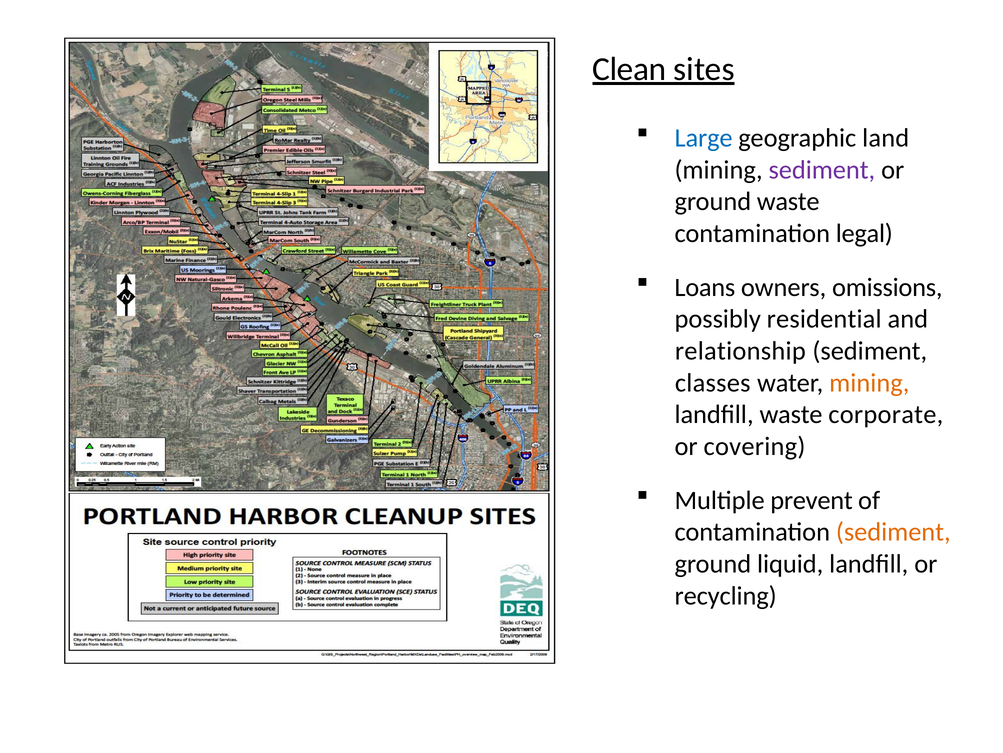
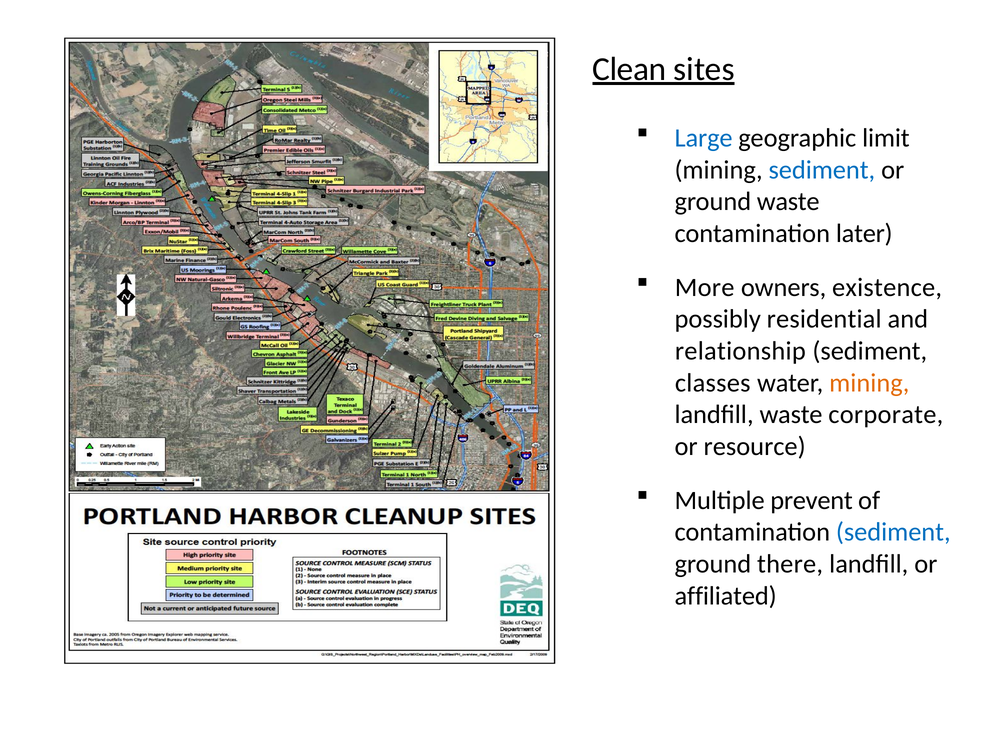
land: land -> limit (886, 138)
sediment colour: purple -> blue (822, 170)
legal: legal -> later (864, 233)
Loans: Loans -> More (705, 287)
omissions: omissions -> existence (887, 287)
covering: covering -> resource (755, 446)
sediment colour: orange -> blue (893, 532)
liquid: liquid -> there (790, 563)
recycling: recycling -> affiliated (726, 595)
